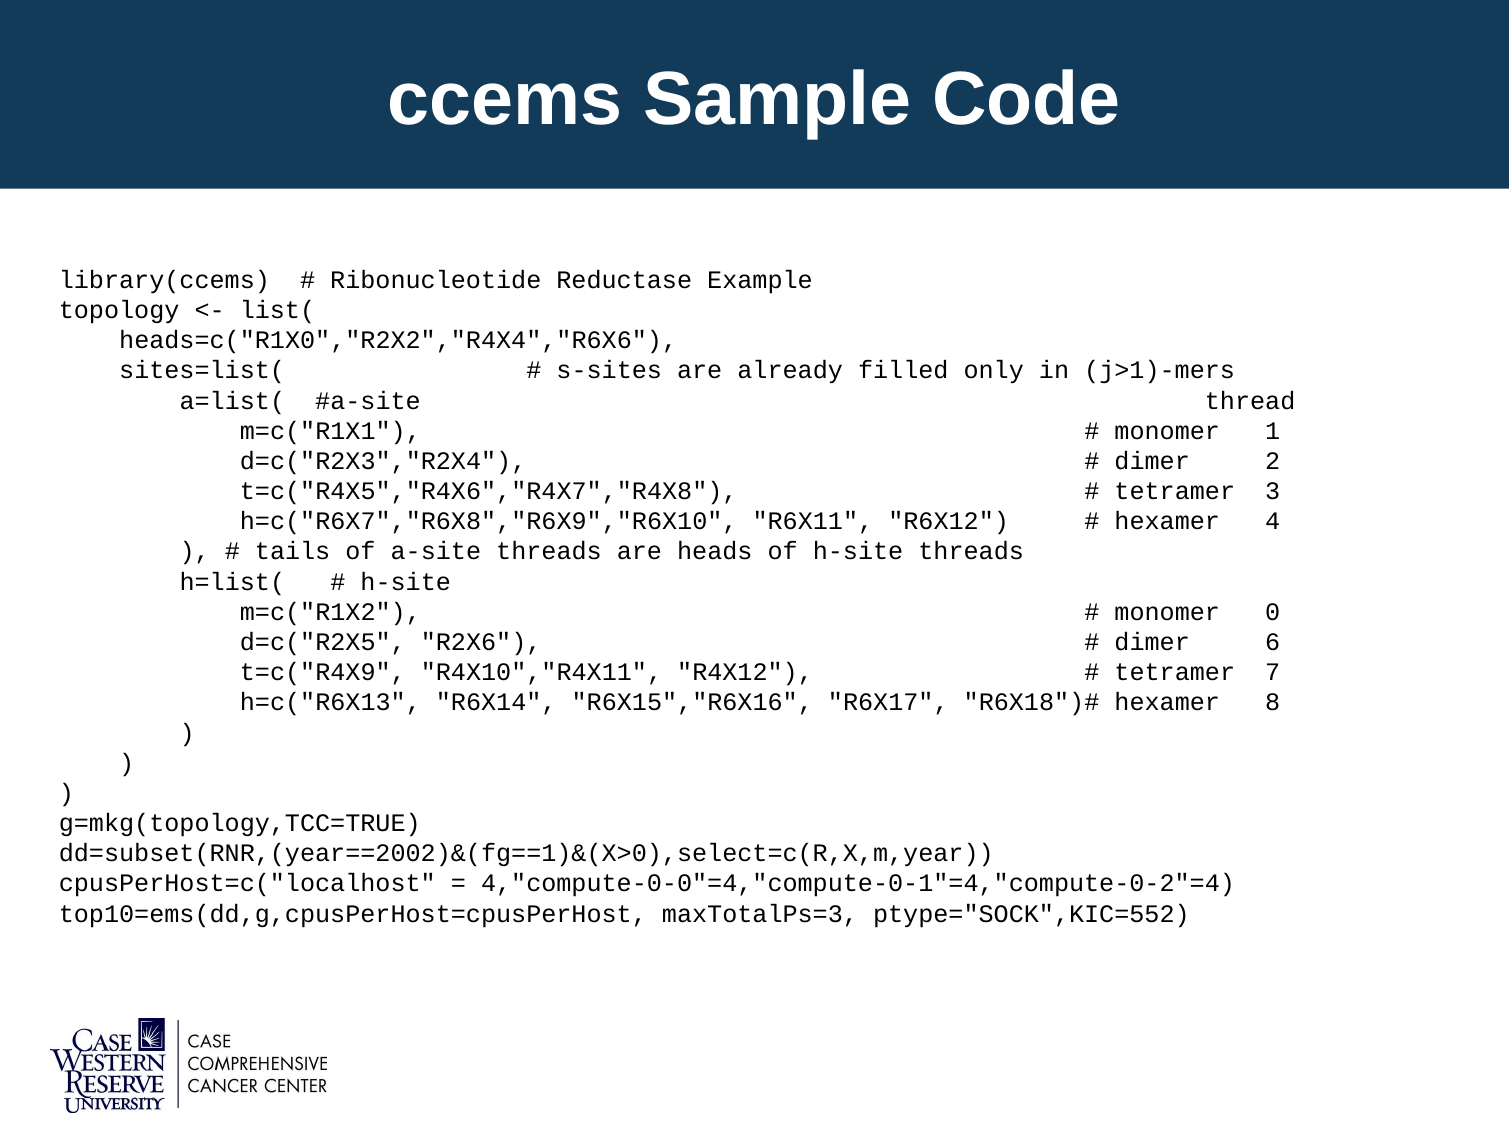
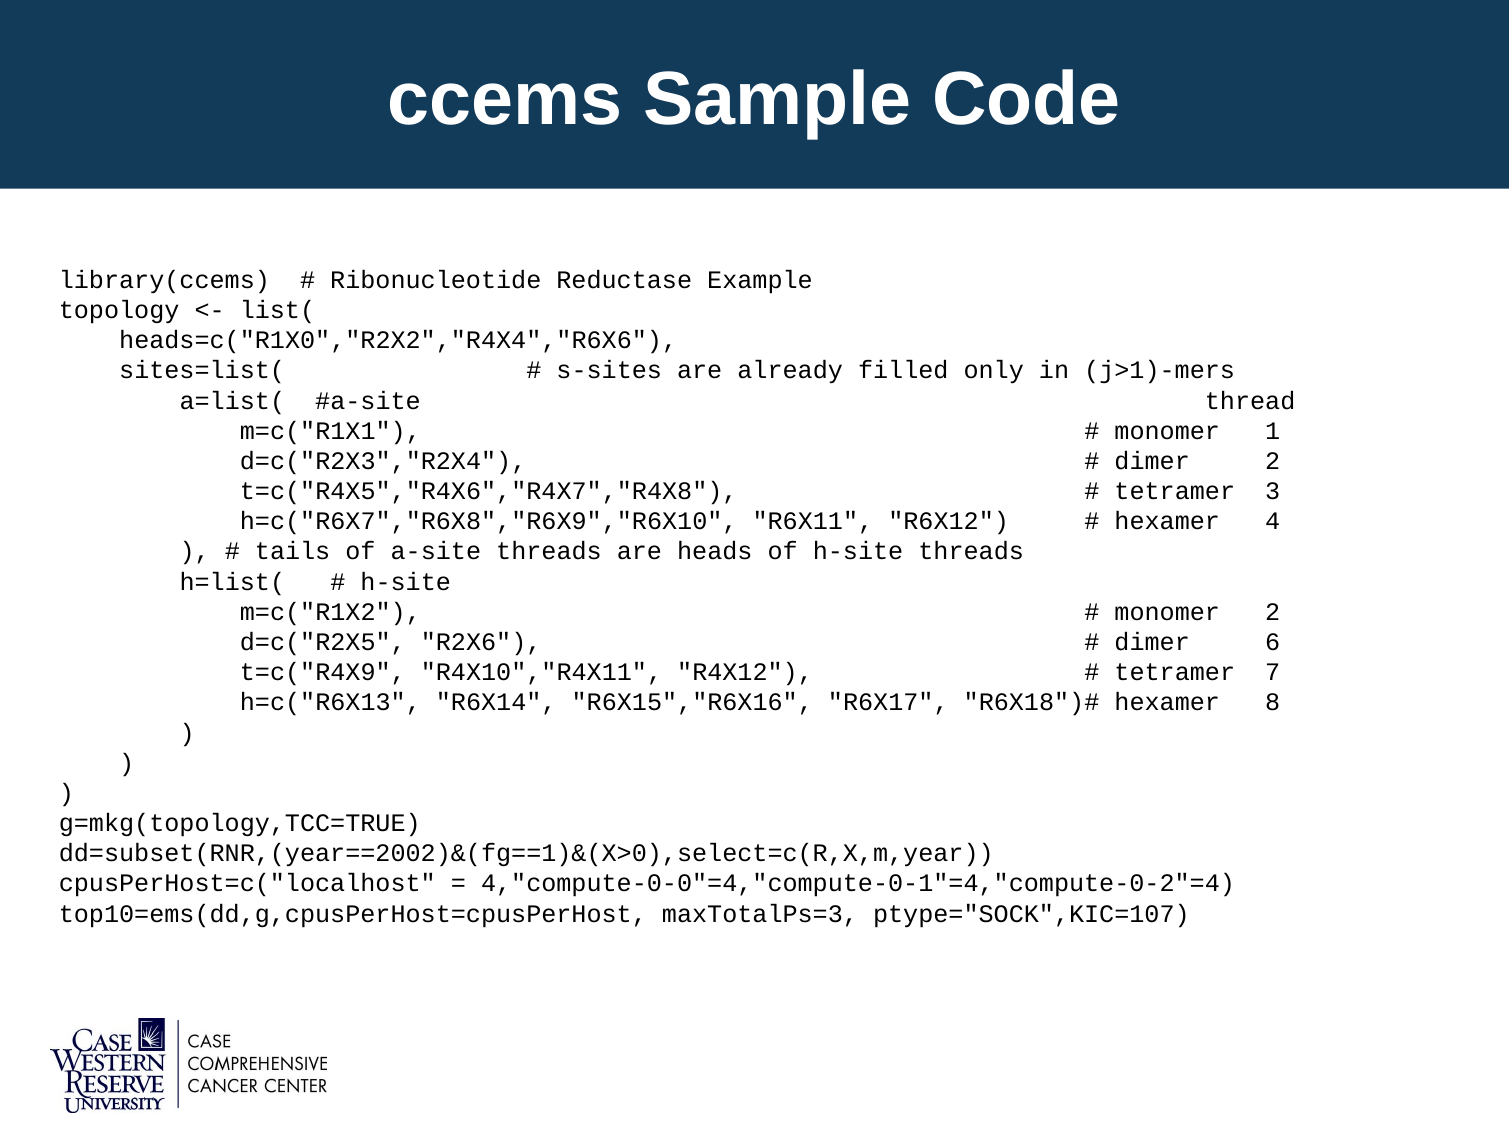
monomer 0: 0 -> 2 (1273, 612)
ptype="SOCK",KIC=552: ptype="SOCK",KIC=552 -> ptype="SOCK",KIC=107 (1031, 914)
